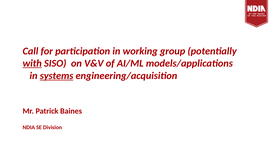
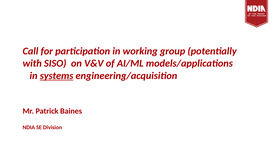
with underline: present -> none (32, 63)
